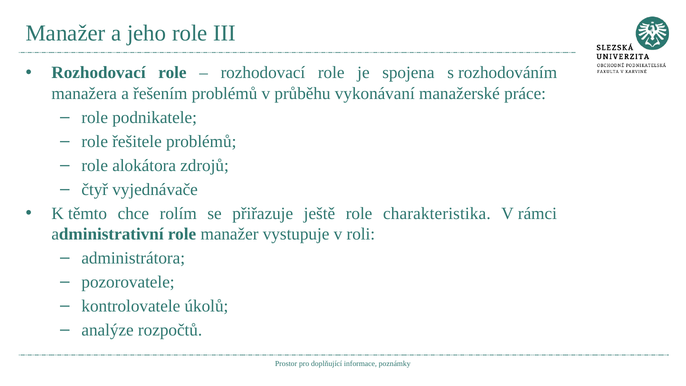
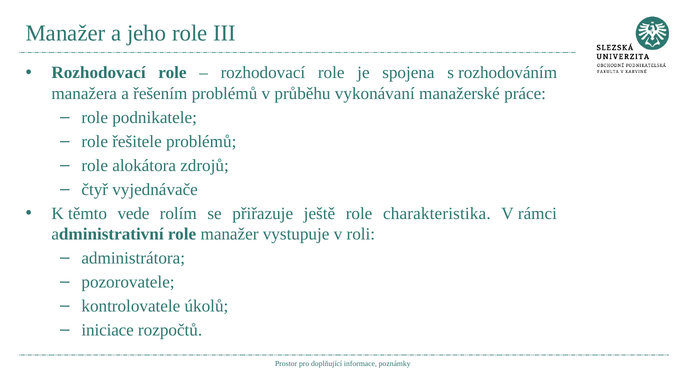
chce: chce -> vede (133, 213)
analýze: analýze -> iniciace (108, 330)
